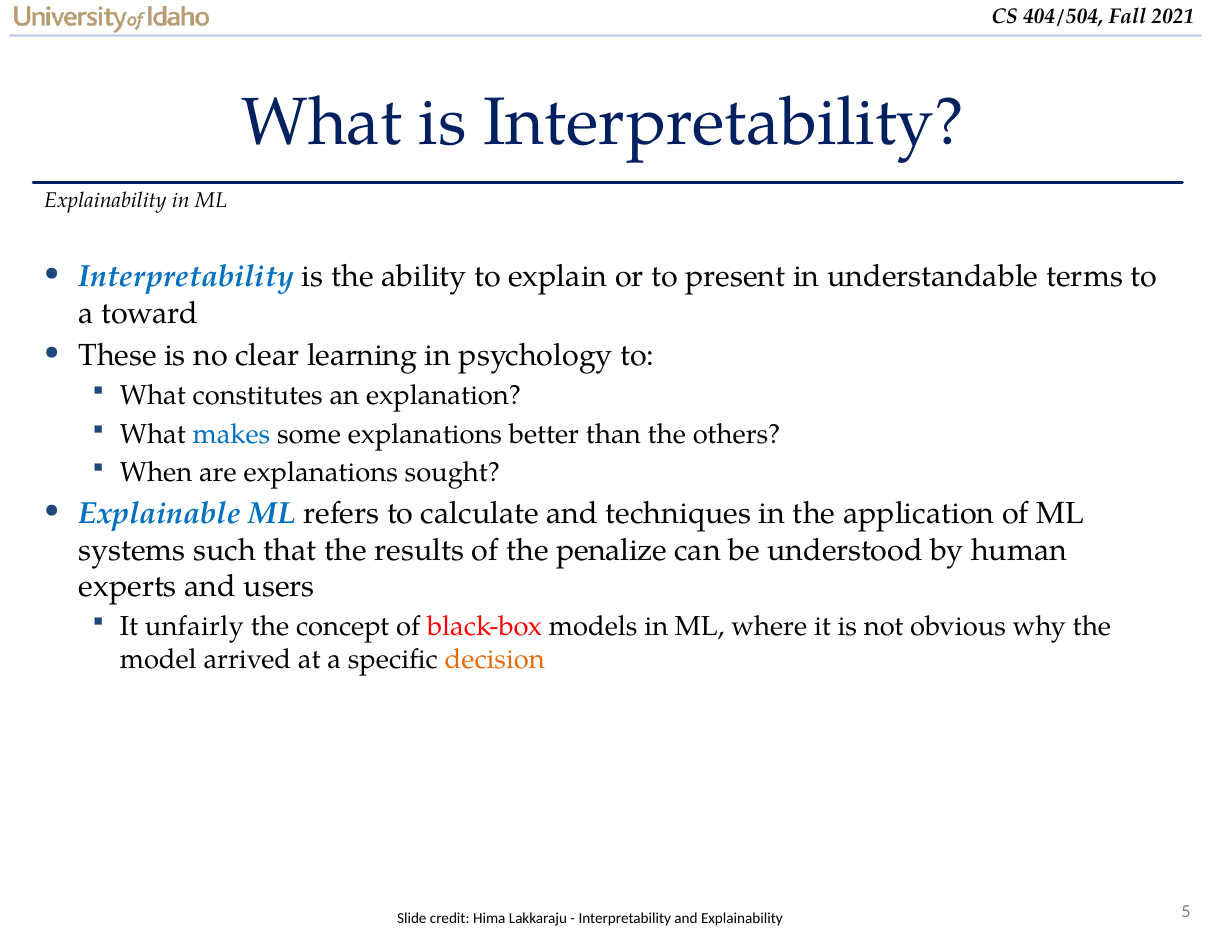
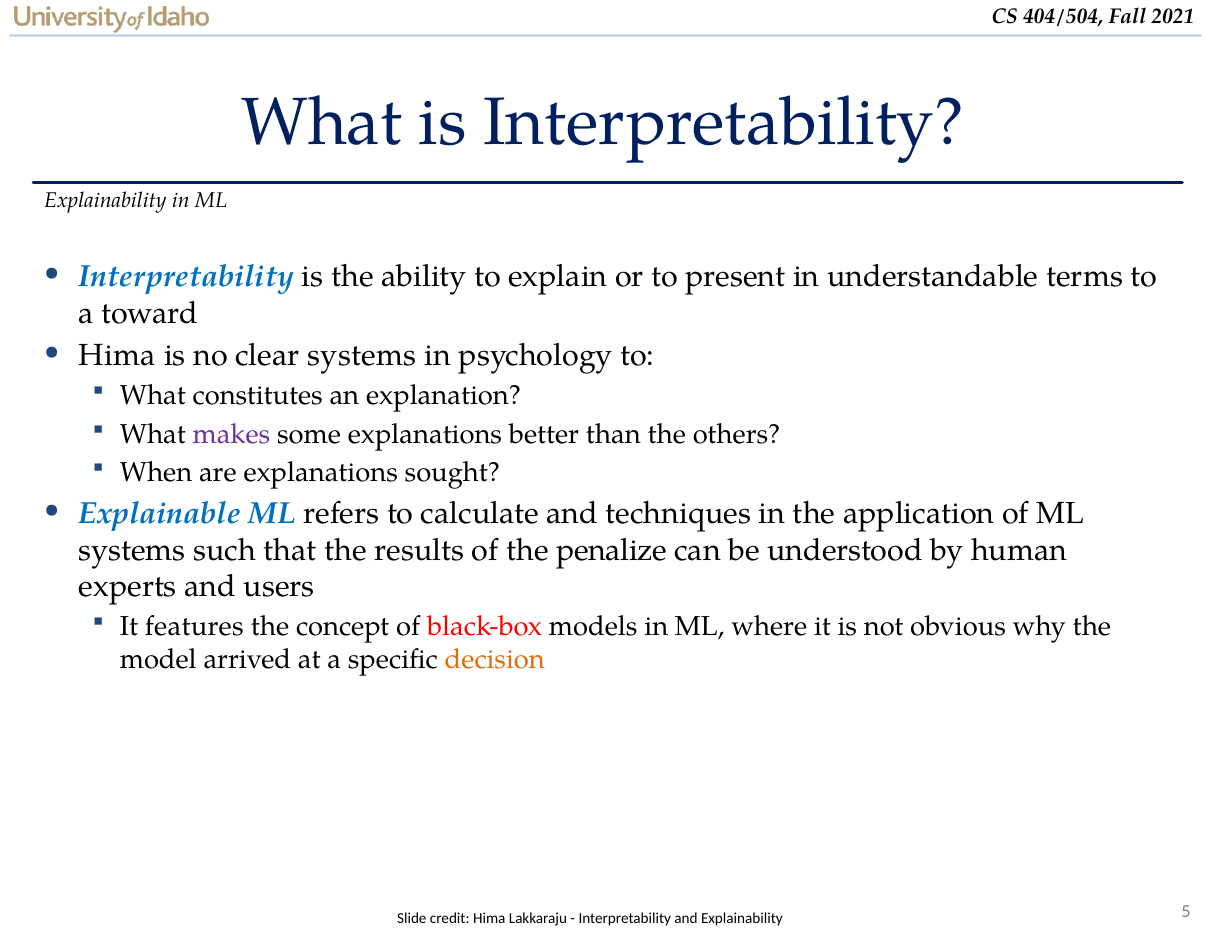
These: These -> Hima (117, 356)
clear learning: learning -> systems (362, 356)
makes colour: blue -> purple (231, 434)
unfairly: unfairly -> features (194, 627)
